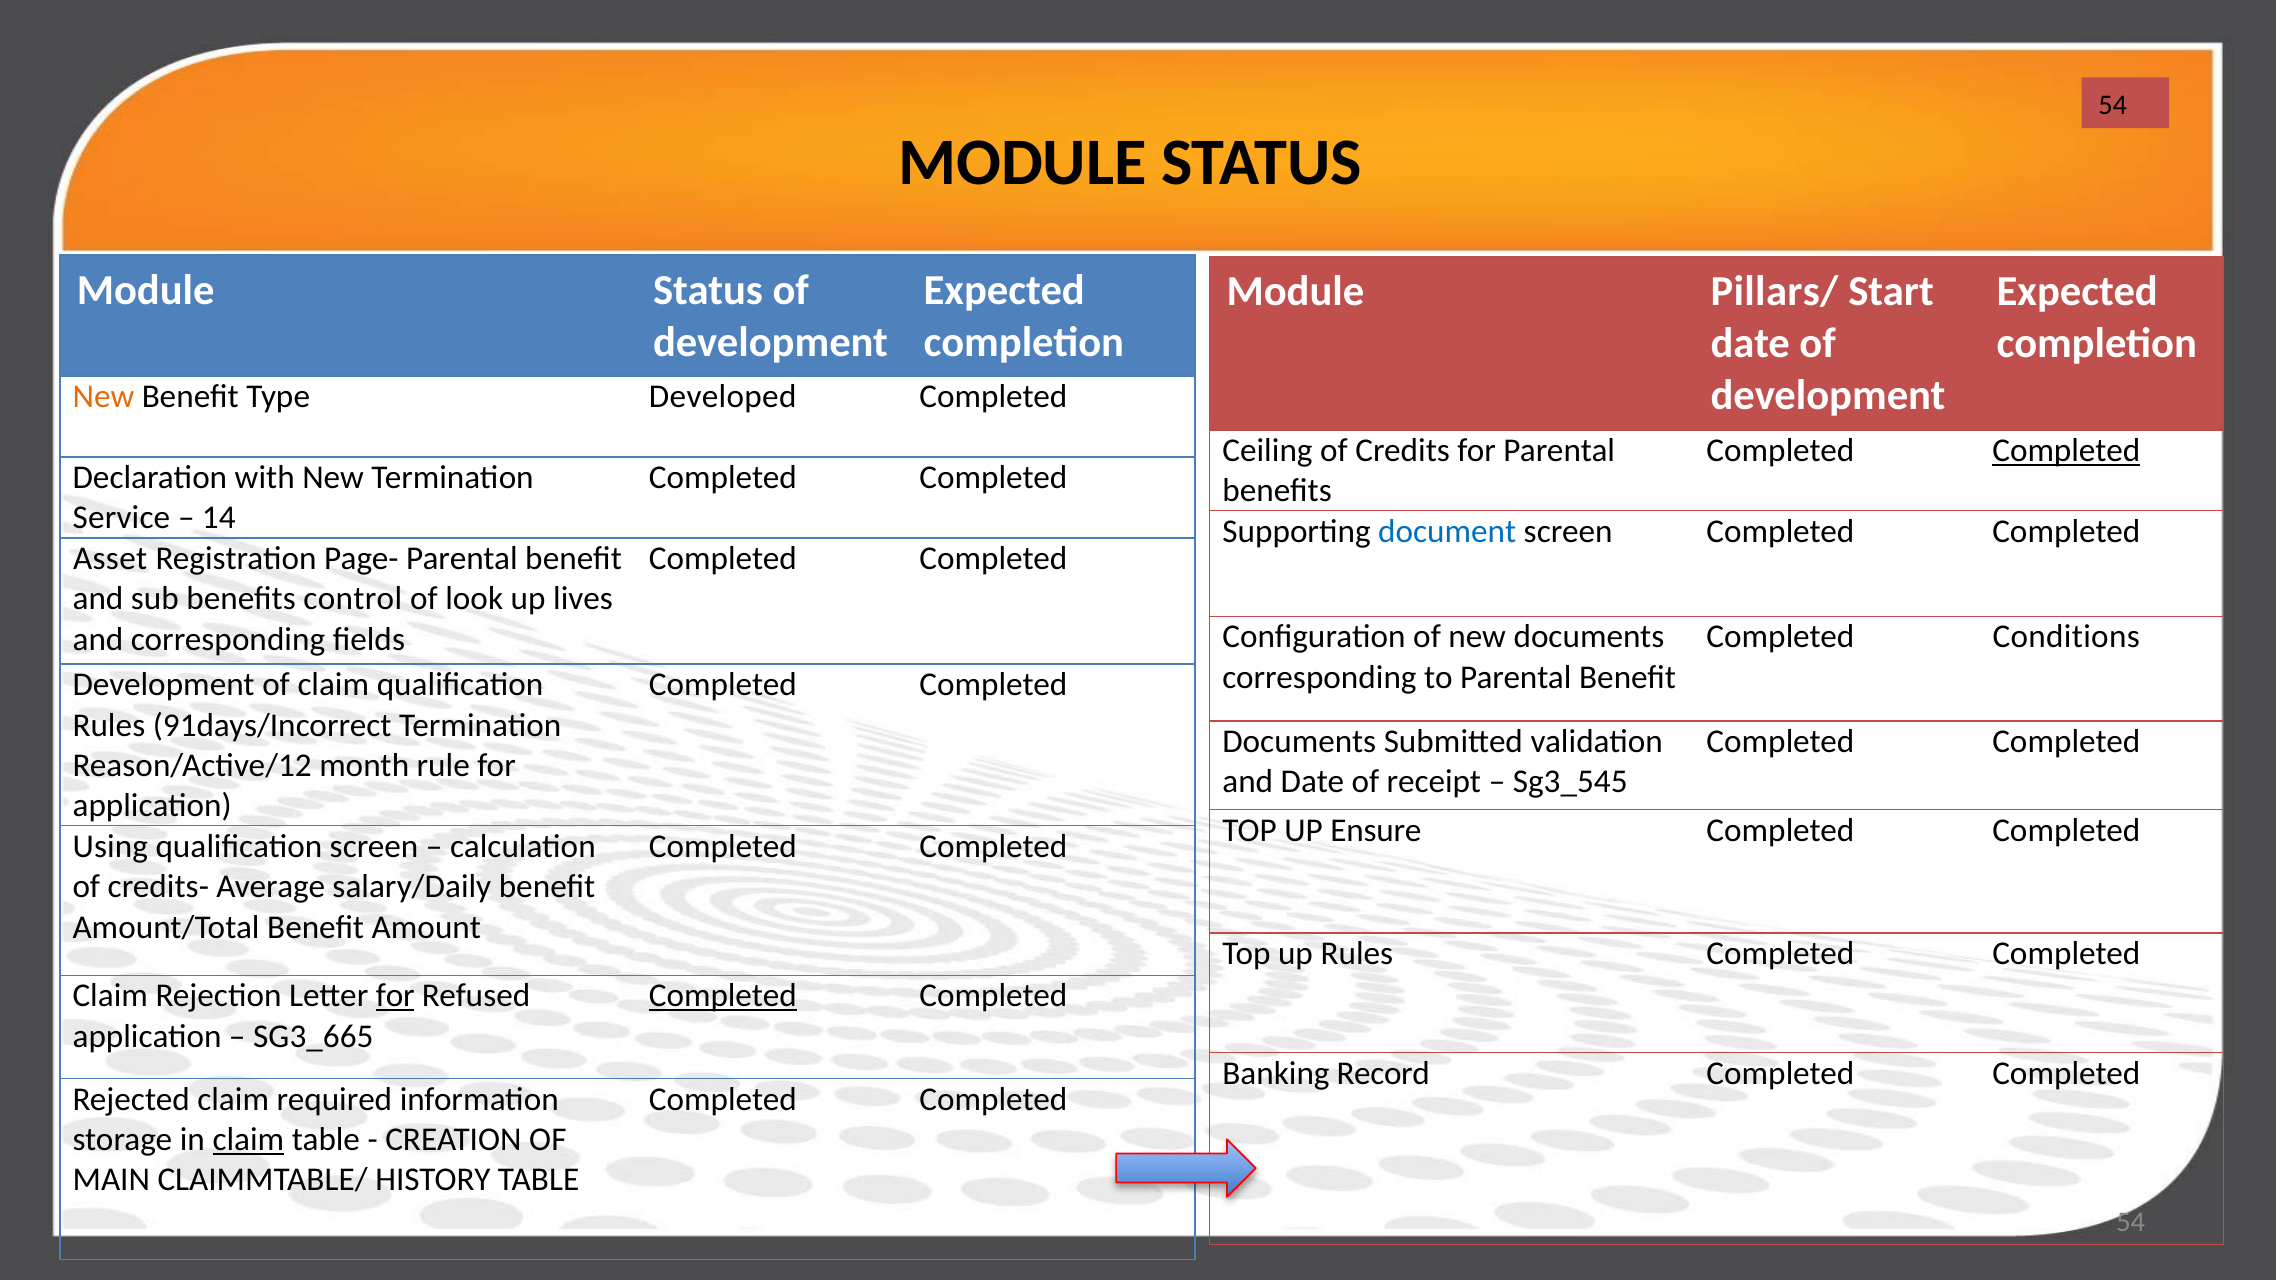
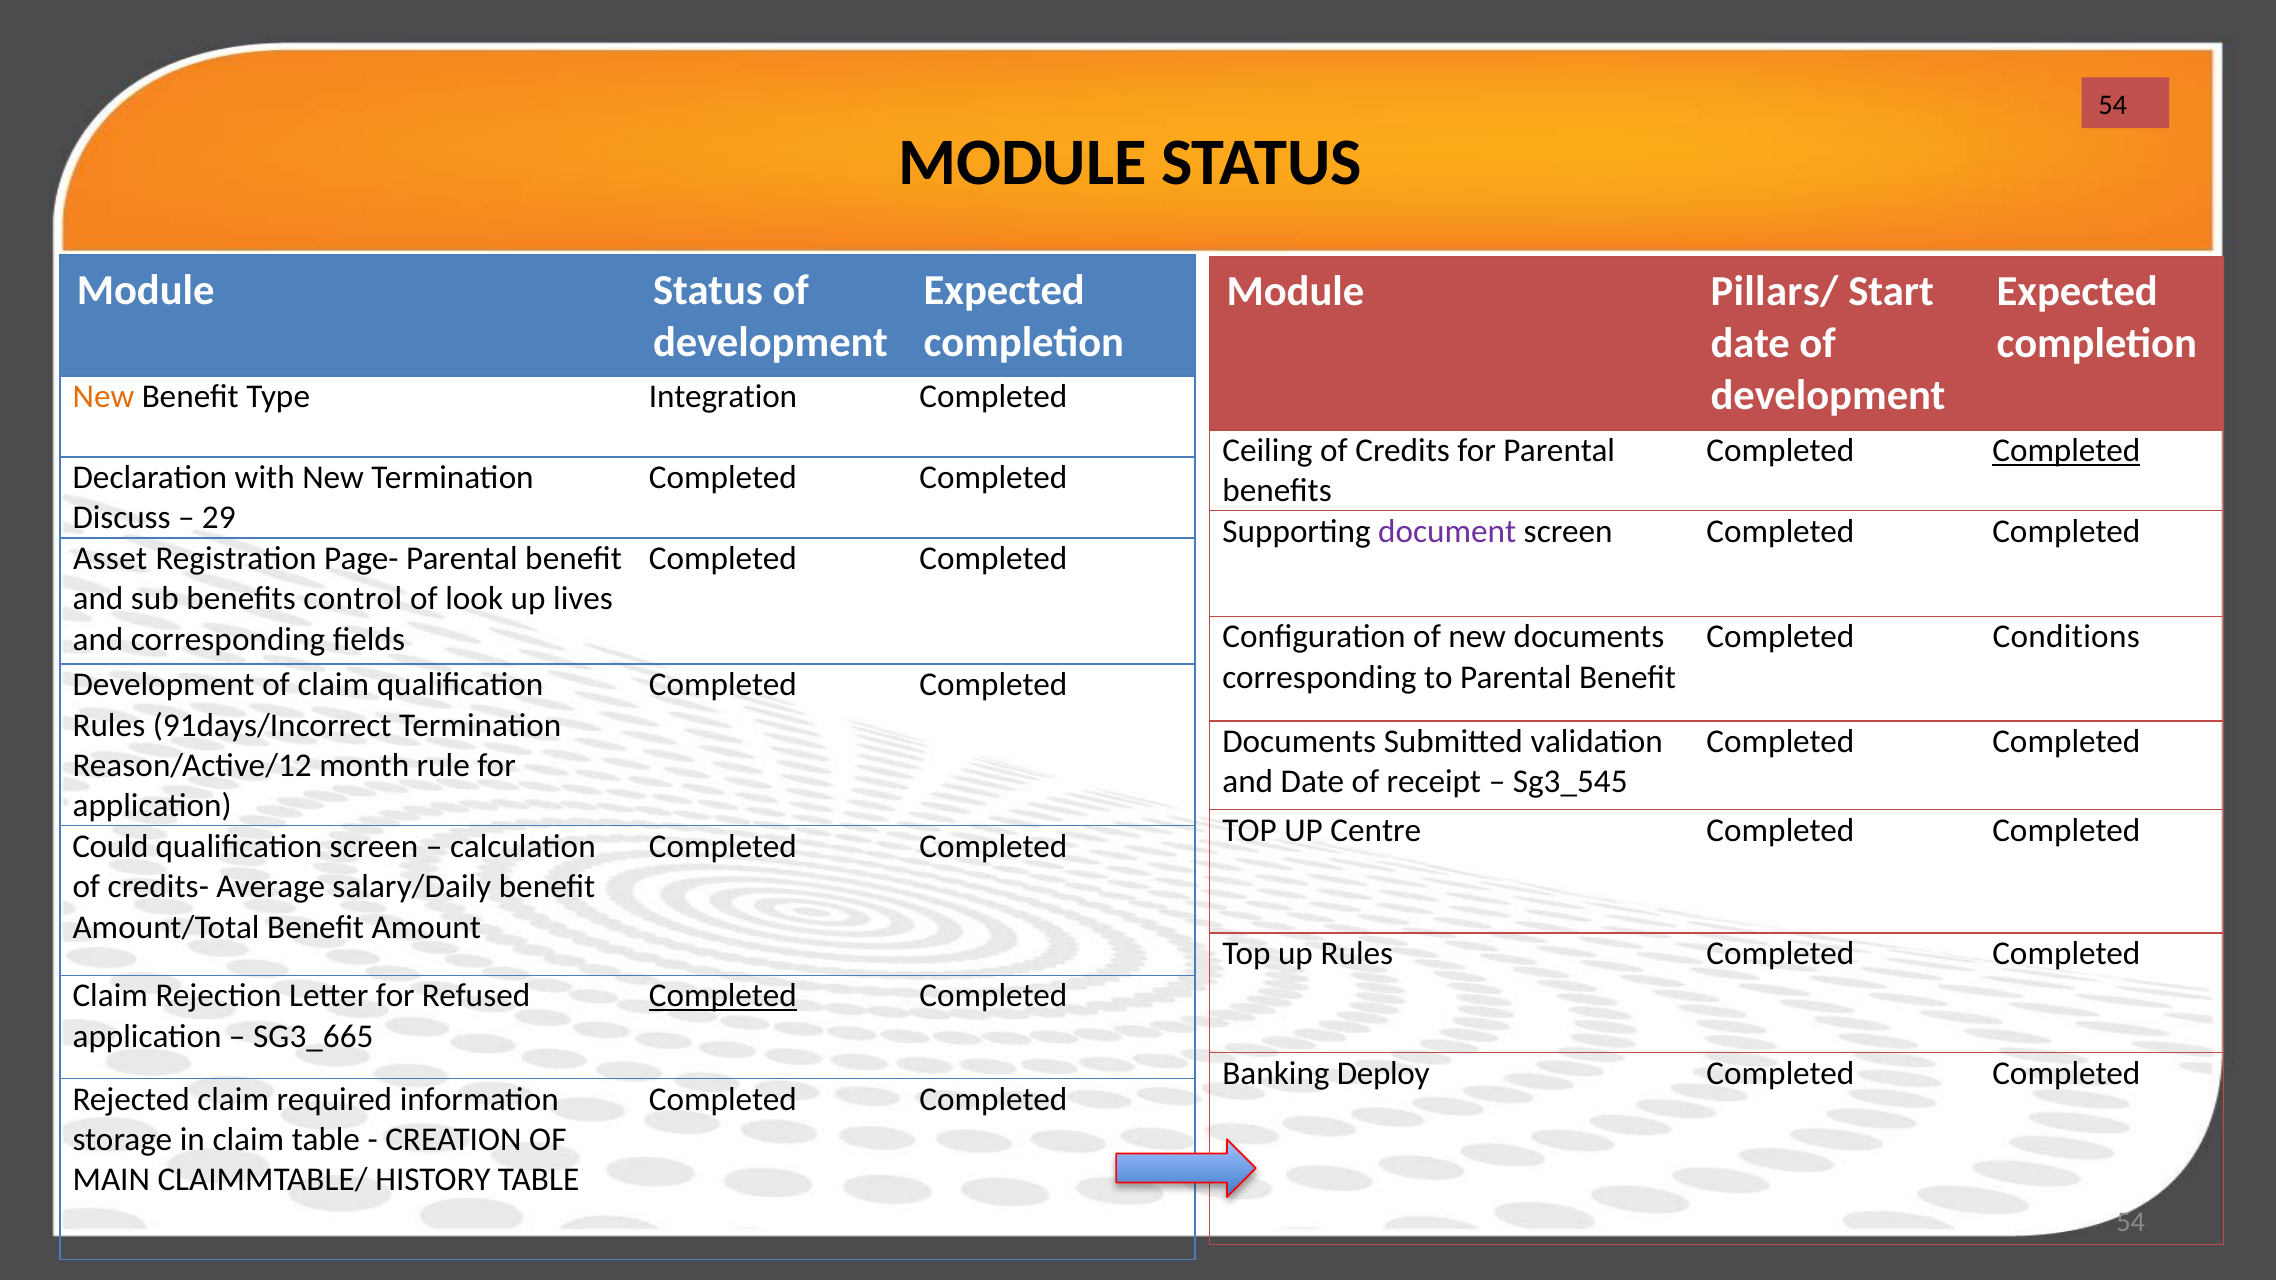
Developed: Developed -> Integration (723, 397)
Service: Service -> Discuss (122, 518)
14: 14 -> 29 (219, 518)
document colour: blue -> purple (1447, 531)
Ensure: Ensure -> Centre (1376, 830)
Using: Using -> Could (110, 847)
for underline: present -> none (395, 996)
Record: Record -> Deploy (1383, 1073)
claim underline: present -> none (248, 1140)
